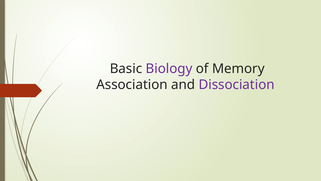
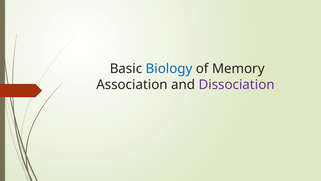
Biology colour: purple -> blue (169, 69)
